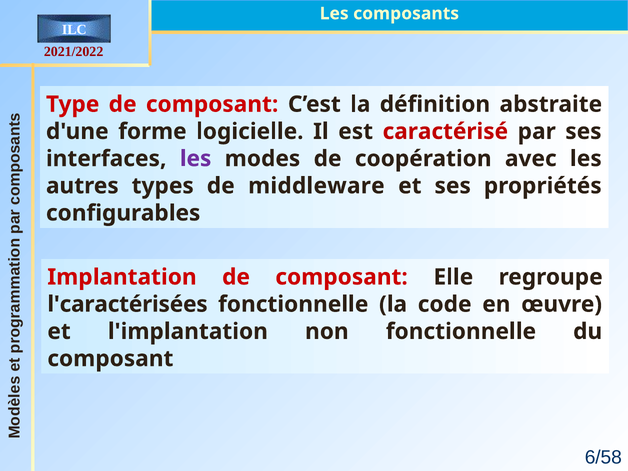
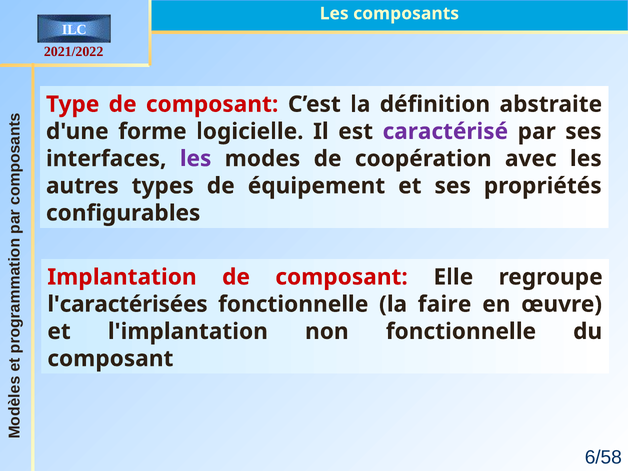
caractérisé colour: red -> purple (445, 131)
middleware: middleware -> équipement (316, 186)
code: code -> faire (445, 304)
